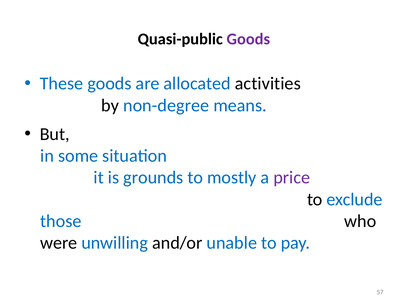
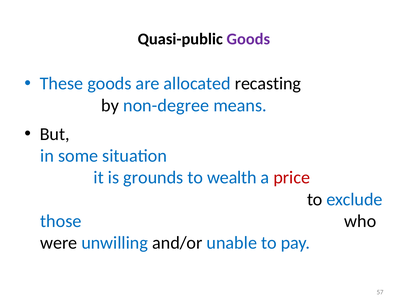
activities: activities -> recasting (268, 84)
mostly: mostly -> wealth (232, 178)
price colour: purple -> red (292, 178)
